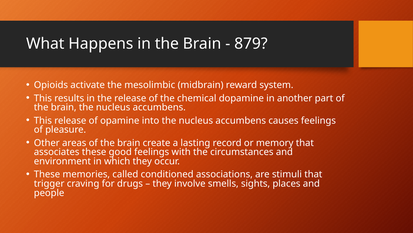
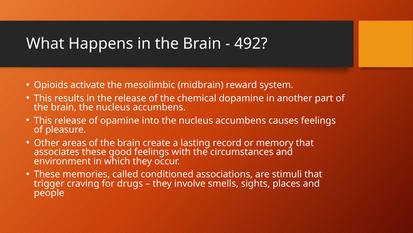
879: 879 -> 492 (251, 44)
